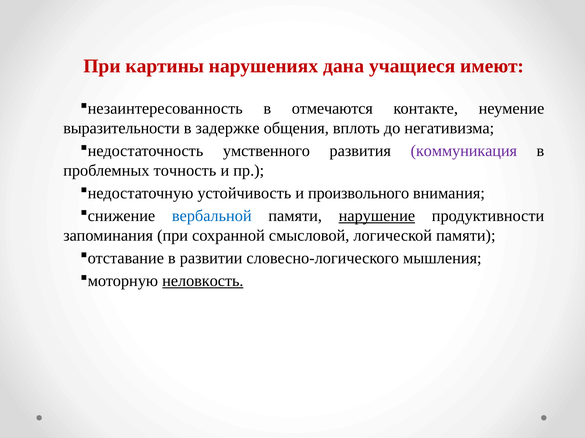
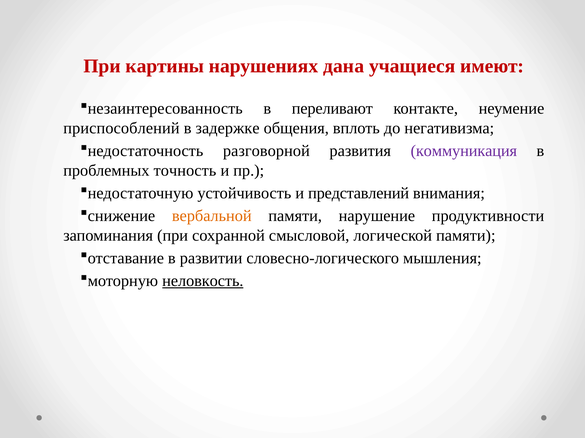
отмечаются: отмечаются -> переливают (332, 109)
выразительности: выразительности -> приспособлений (121, 128)
умственного: умственного -> разговорной (266, 151)
произвольного: произвольного -> представлений (359, 193)
вербальной colour: blue -> orange (212, 216)
нарушение underline: present -> none (377, 216)
